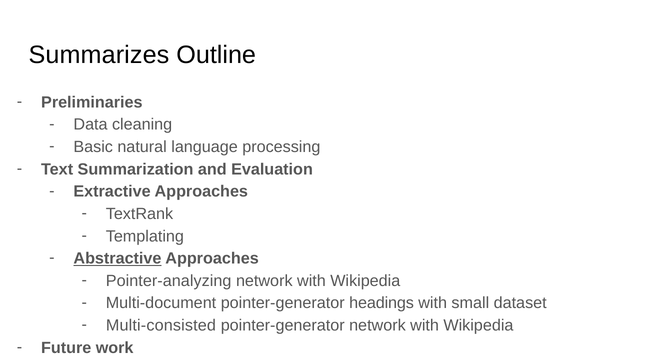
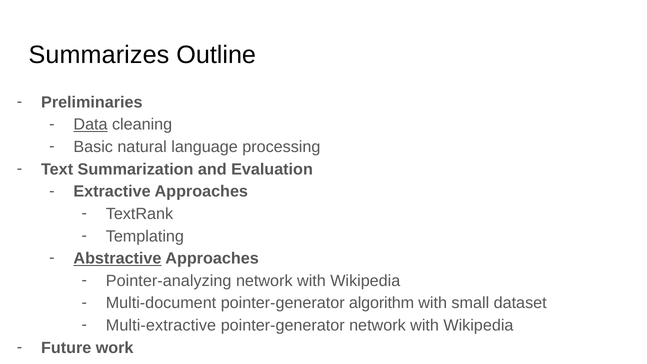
Data underline: none -> present (91, 125)
headings: headings -> algorithm (382, 303)
Multi-consisted: Multi-consisted -> Multi-extractive (161, 325)
